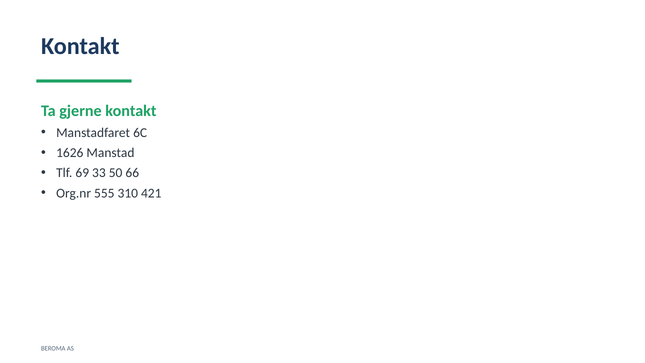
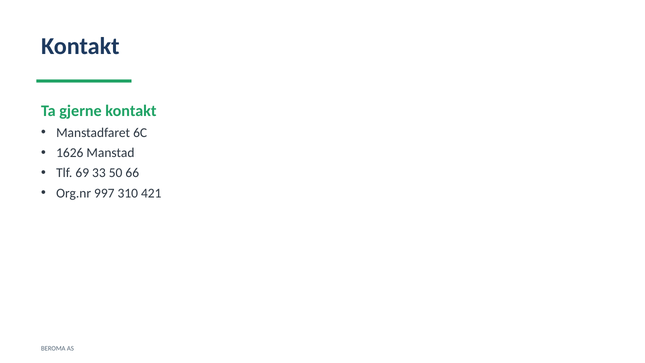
555: 555 -> 997 (104, 193)
